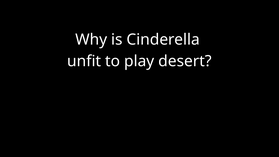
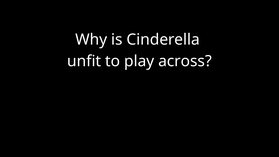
desert: desert -> across (185, 61)
